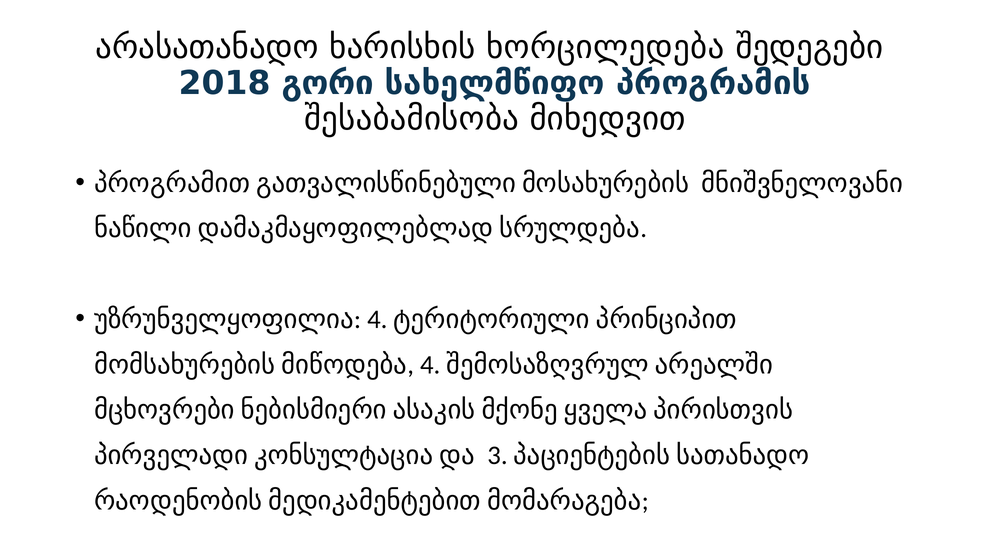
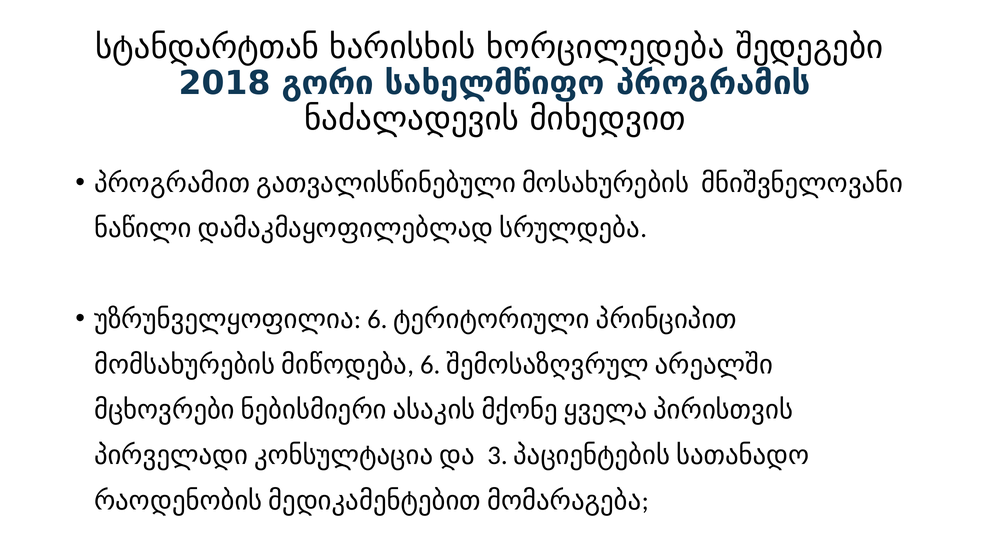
არასათანადო: არასათანადო -> სტანდარტთან (207, 48)
შესაბამისობა: შესაბამისობა -> ნაძალადევის (412, 119)
4: 4 -> 6 (377, 319)
4: 4 -> 6 (430, 365)
